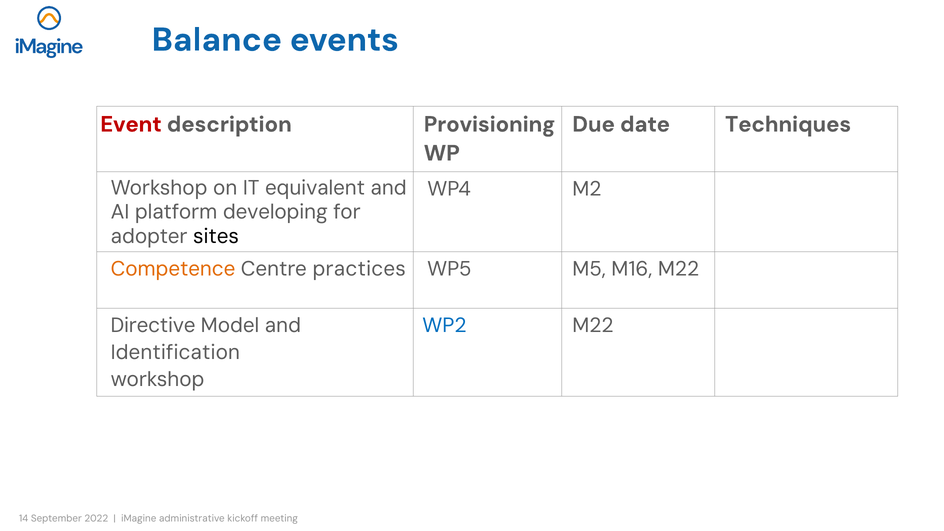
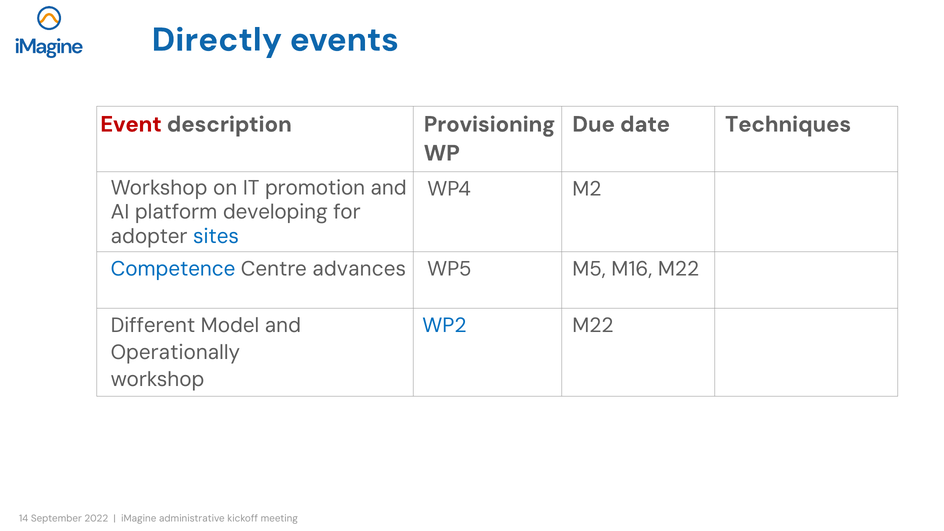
Balance: Balance -> Directly (217, 40)
equivalent: equivalent -> promotion (315, 188)
sites colour: black -> blue (216, 236)
Competence colour: orange -> blue (173, 269)
practices: practices -> advances (359, 269)
Directive: Directive -> Different (153, 325)
Identification: Identification -> Operationally (175, 352)
